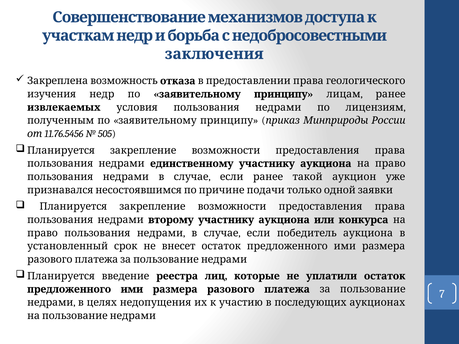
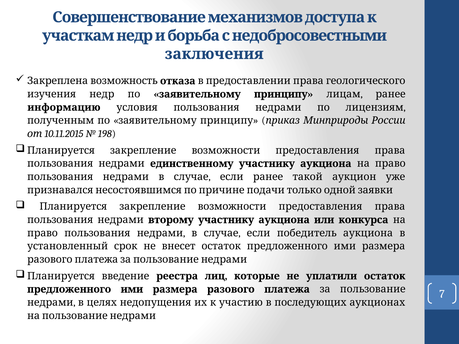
извлекаемых: извлекаемых -> информацию (64, 107)
11.76.5456: 11.76.5456 -> 10.11.2015 (64, 134)
505: 505 -> 198 (105, 134)
